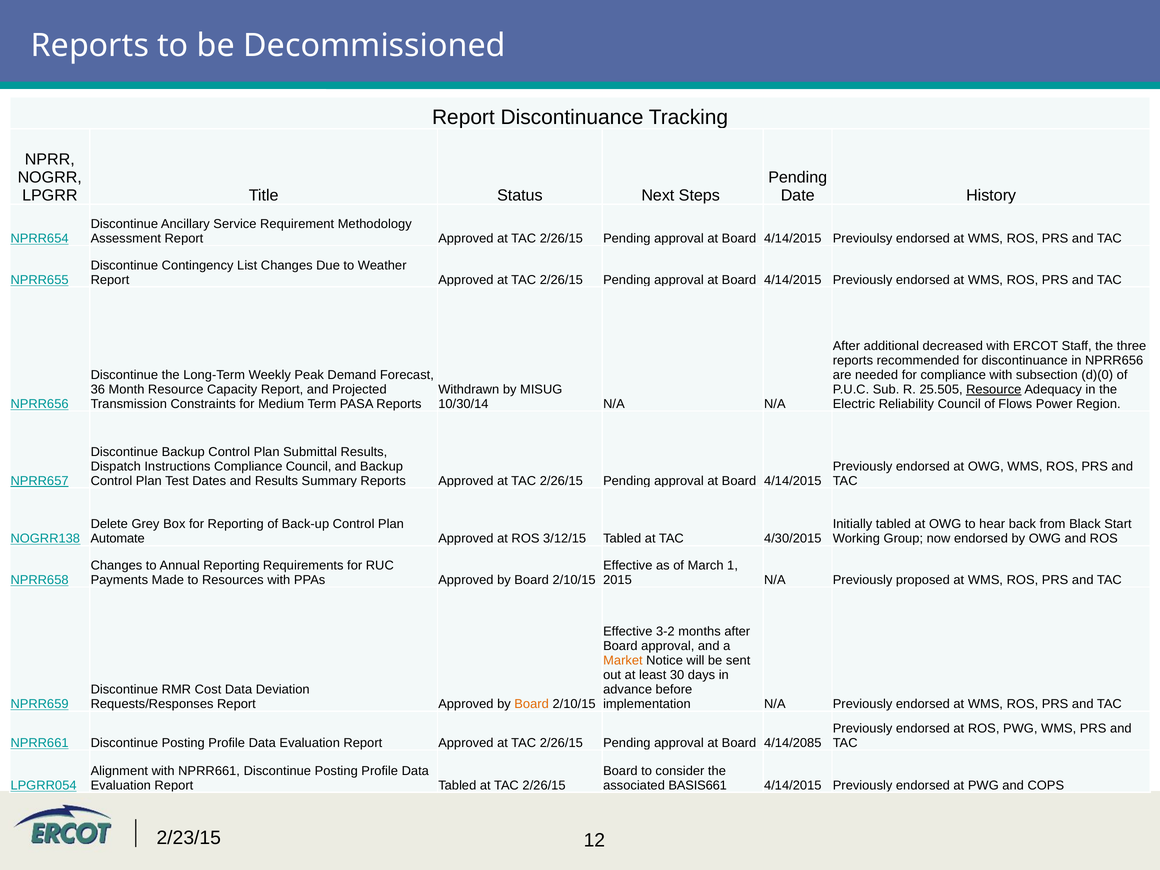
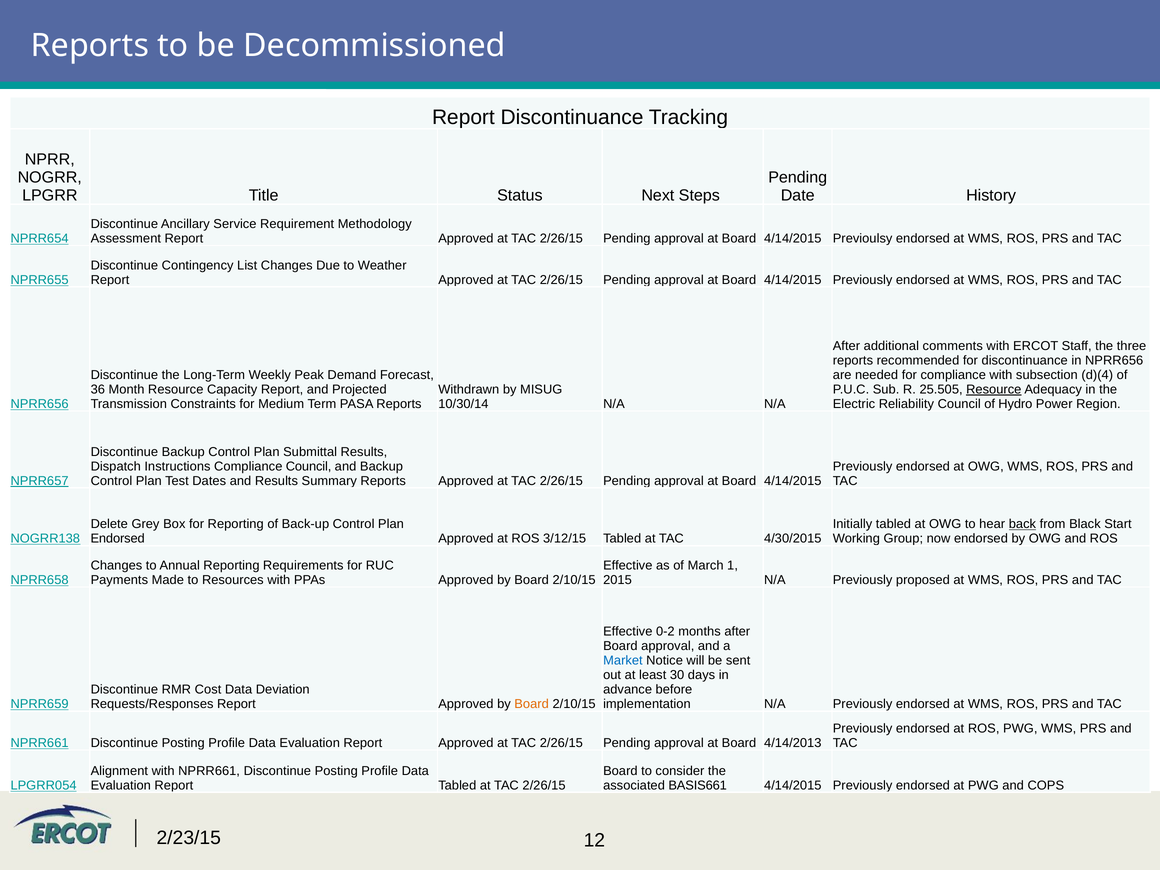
decreased: decreased -> comments (953, 346)
d)(0: d)(0 -> d)(4 (1097, 375)
Flows: Flows -> Hydro (1015, 404)
back underline: none -> present (1022, 524)
Automate: Automate -> Endorsed (118, 539)
3-2: 3-2 -> 0-2 (665, 632)
Market colour: orange -> blue (623, 661)
4/14/2085: 4/14/2085 -> 4/14/2013 (793, 743)
